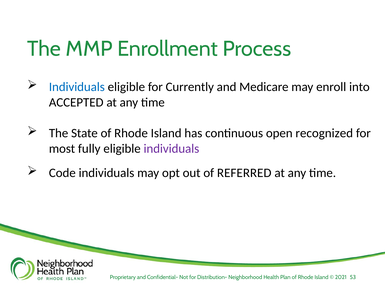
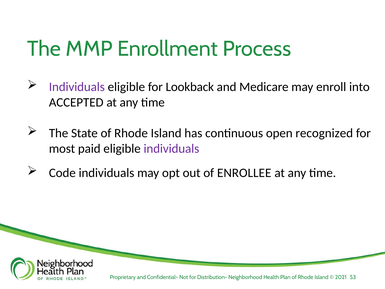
Individuals colour: blue -> purple (77, 87)
Currently: Currently -> Lookback (190, 87)
fully: fully -> paid (89, 148)
REFERRED: REFERRED -> ENROLLEE (244, 173)
